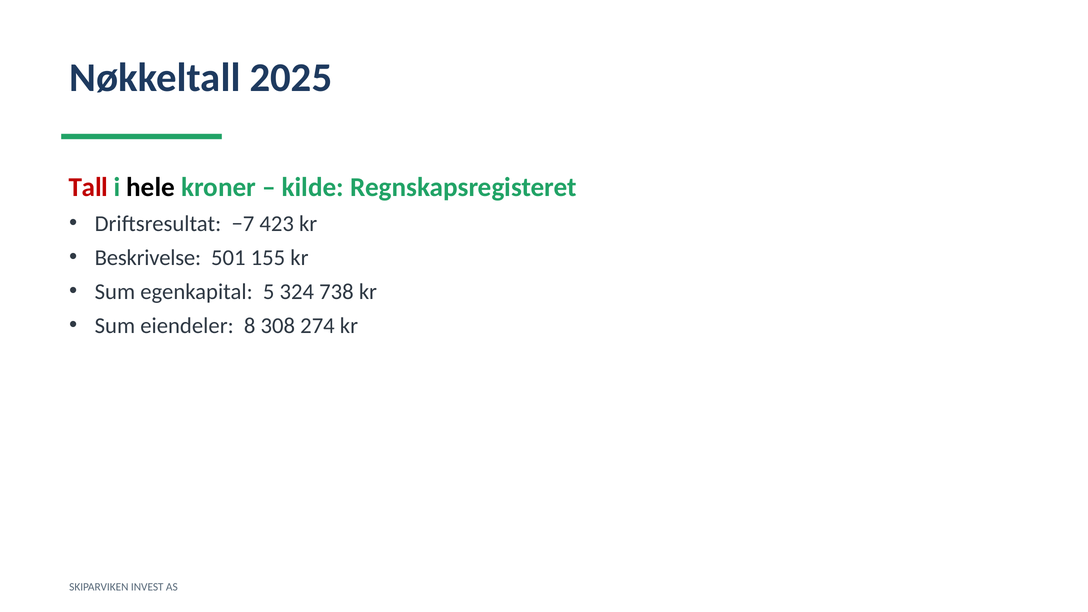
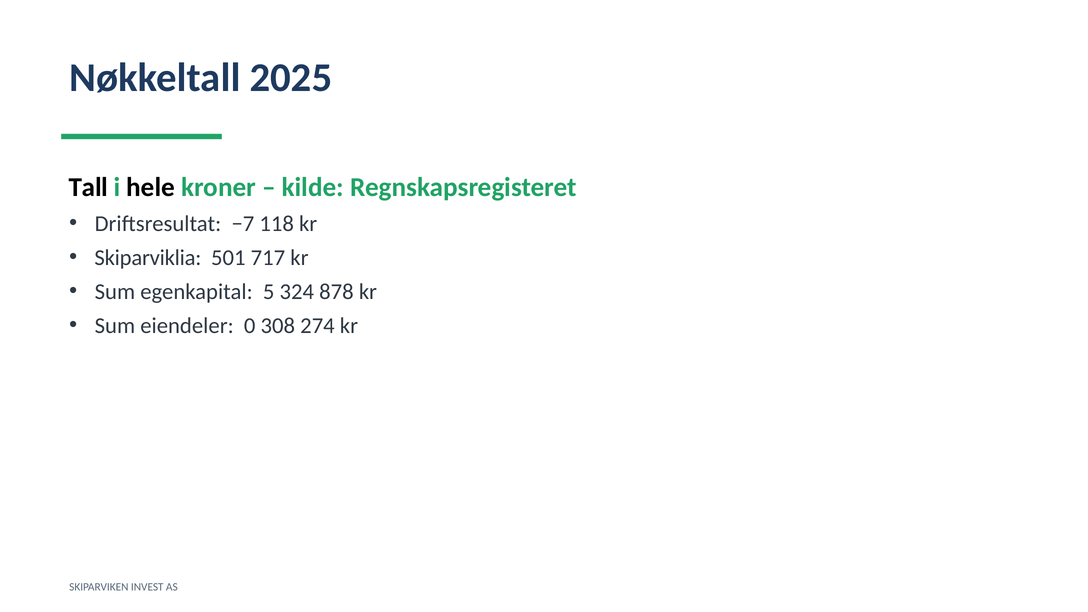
Tall colour: red -> black (88, 187)
423: 423 -> 118 (277, 224)
Beskrivelse: Beskrivelse -> Skiparviklia (148, 258)
155: 155 -> 717 (268, 258)
738: 738 -> 878 (336, 292)
8: 8 -> 0 (250, 326)
